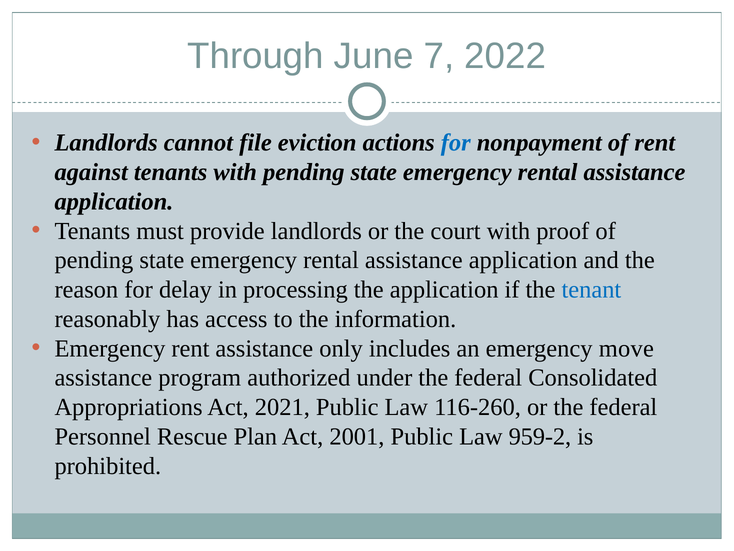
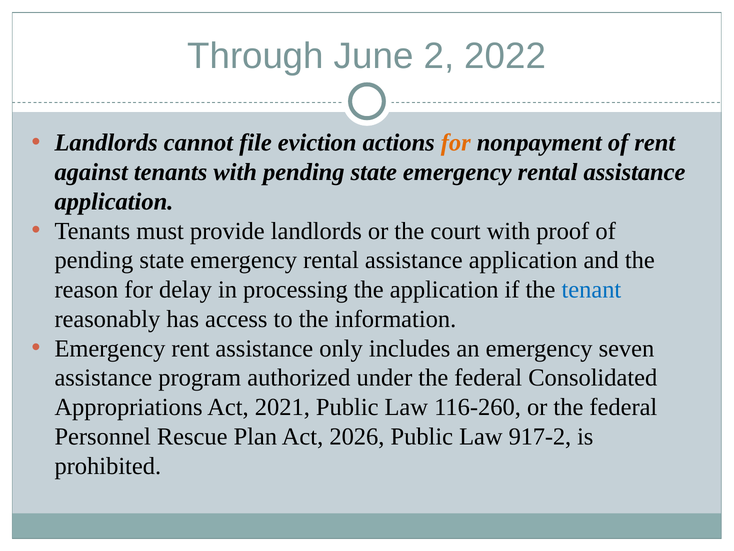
7: 7 -> 2 (439, 56)
for colour: blue -> orange (456, 143)
move: move -> seven (626, 348)
2001: 2001 -> 2026 (357, 436)
959-2: 959-2 -> 917-2 (540, 436)
